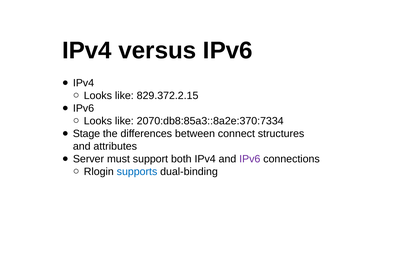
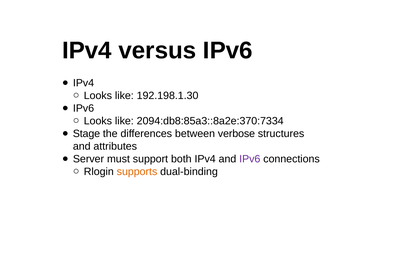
829.372.2.15: 829.372.2.15 -> 192.198.1.30 (168, 96)
2070:db8:85a3::8a2e:370:7334: 2070:db8:85a3::8a2e:370:7334 -> 2094:db8:85a3::8a2e:370:7334 (210, 121)
connect: connect -> verbose (236, 134)
supports colour: blue -> orange (137, 172)
